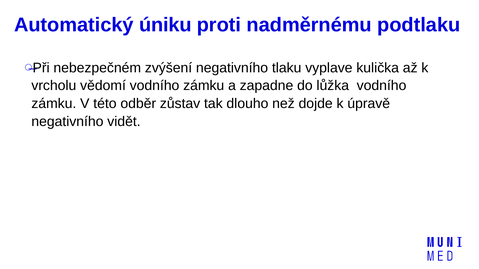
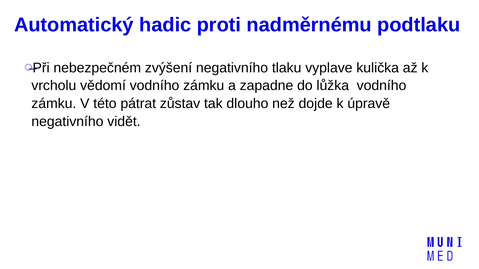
úniku: úniku -> hadic (165, 25)
odběr: odběr -> pátrat (138, 104)
